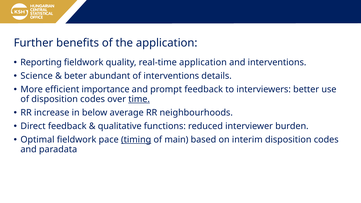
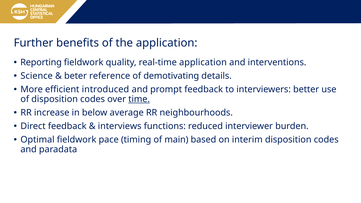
abundant: abundant -> reference (110, 76)
of interventions: interventions -> demotivating (171, 76)
importance: importance -> introduced (105, 89)
qualitative: qualitative -> interviews (120, 126)
timing underline: present -> none (136, 140)
